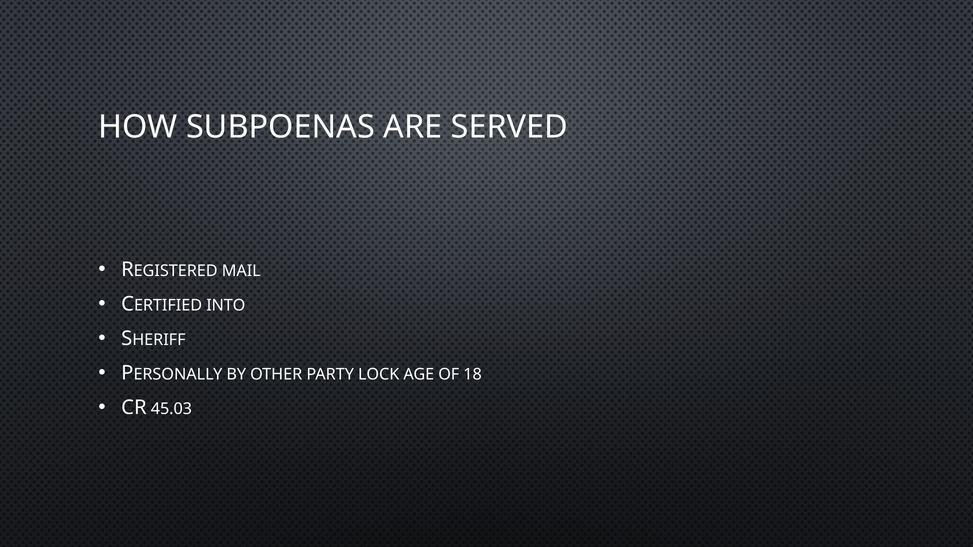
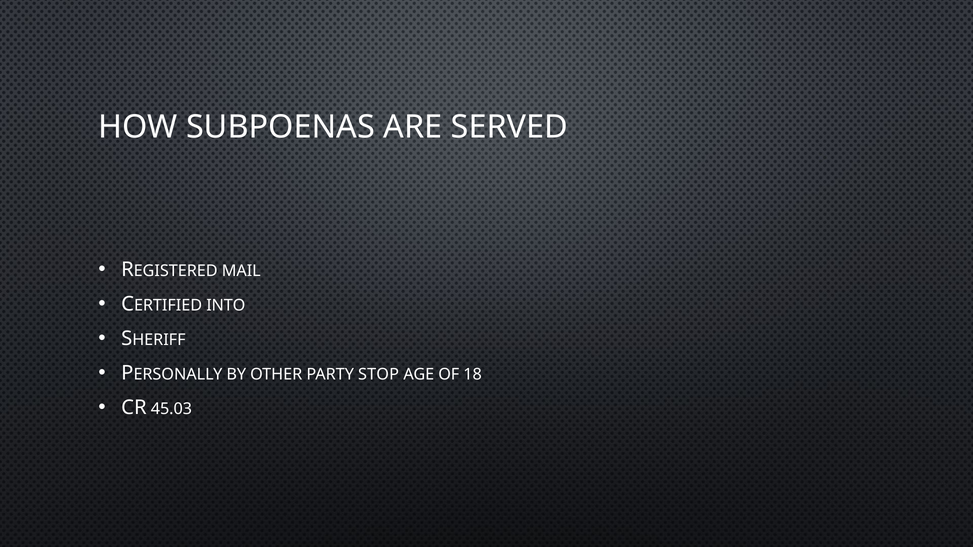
LOCK: LOCK -> STOP (379, 375)
